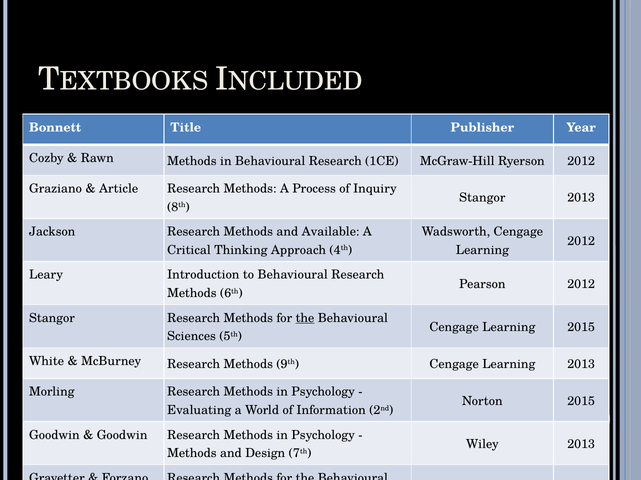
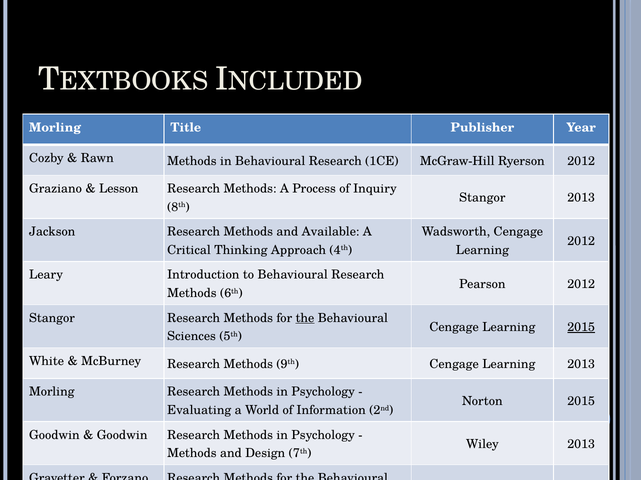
Bonnett: Bonnett -> Morling (55, 128)
Article: Article -> Lesson (119, 189)
2015 underline: none -> present (581, 328)
